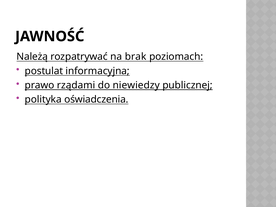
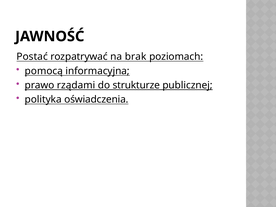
Należą: Należą -> Postać (32, 57)
postulat: postulat -> pomocą (44, 71)
niewiedzy: niewiedzy -> strukturze (136, 85)
